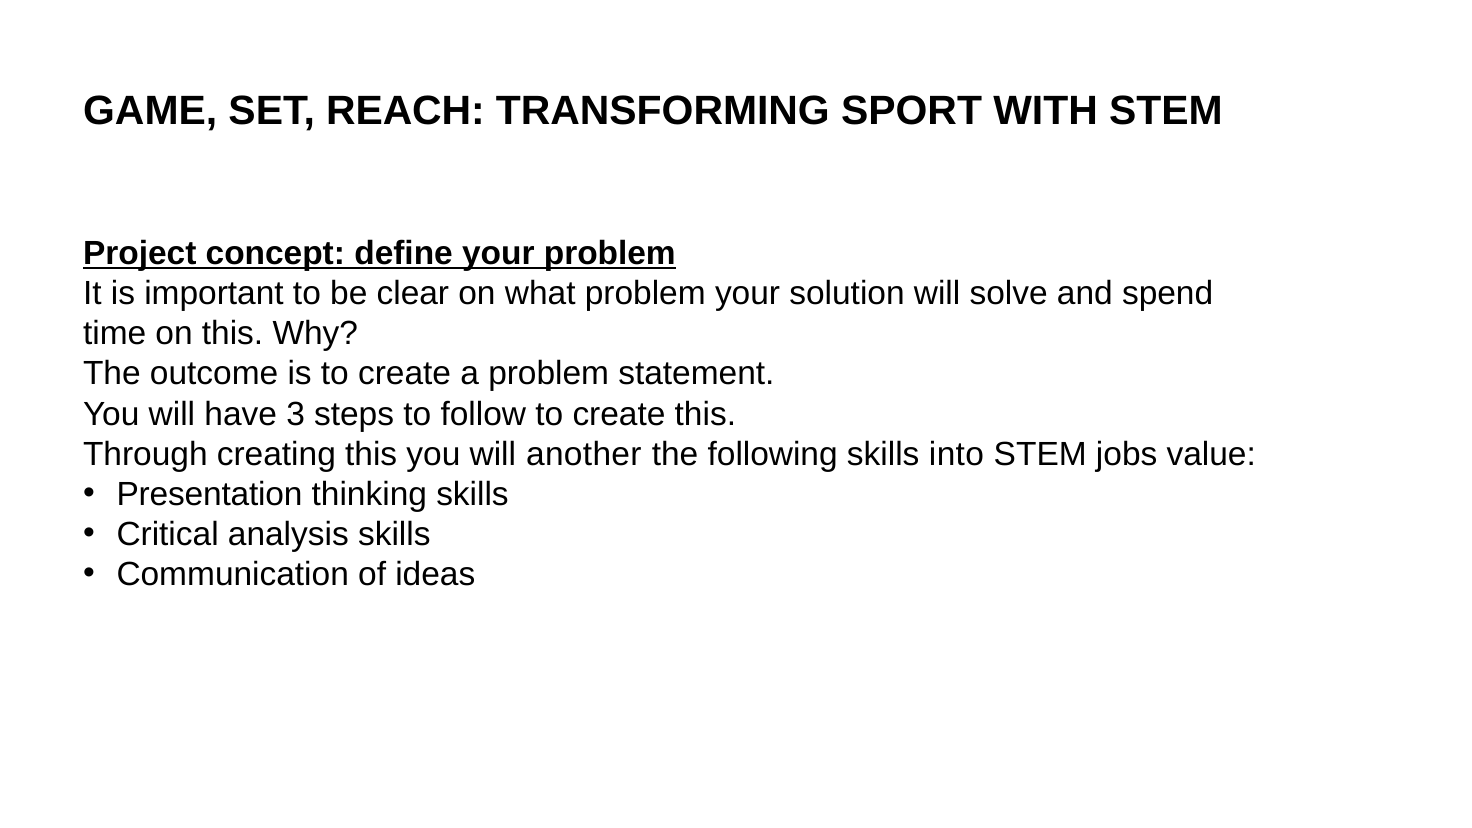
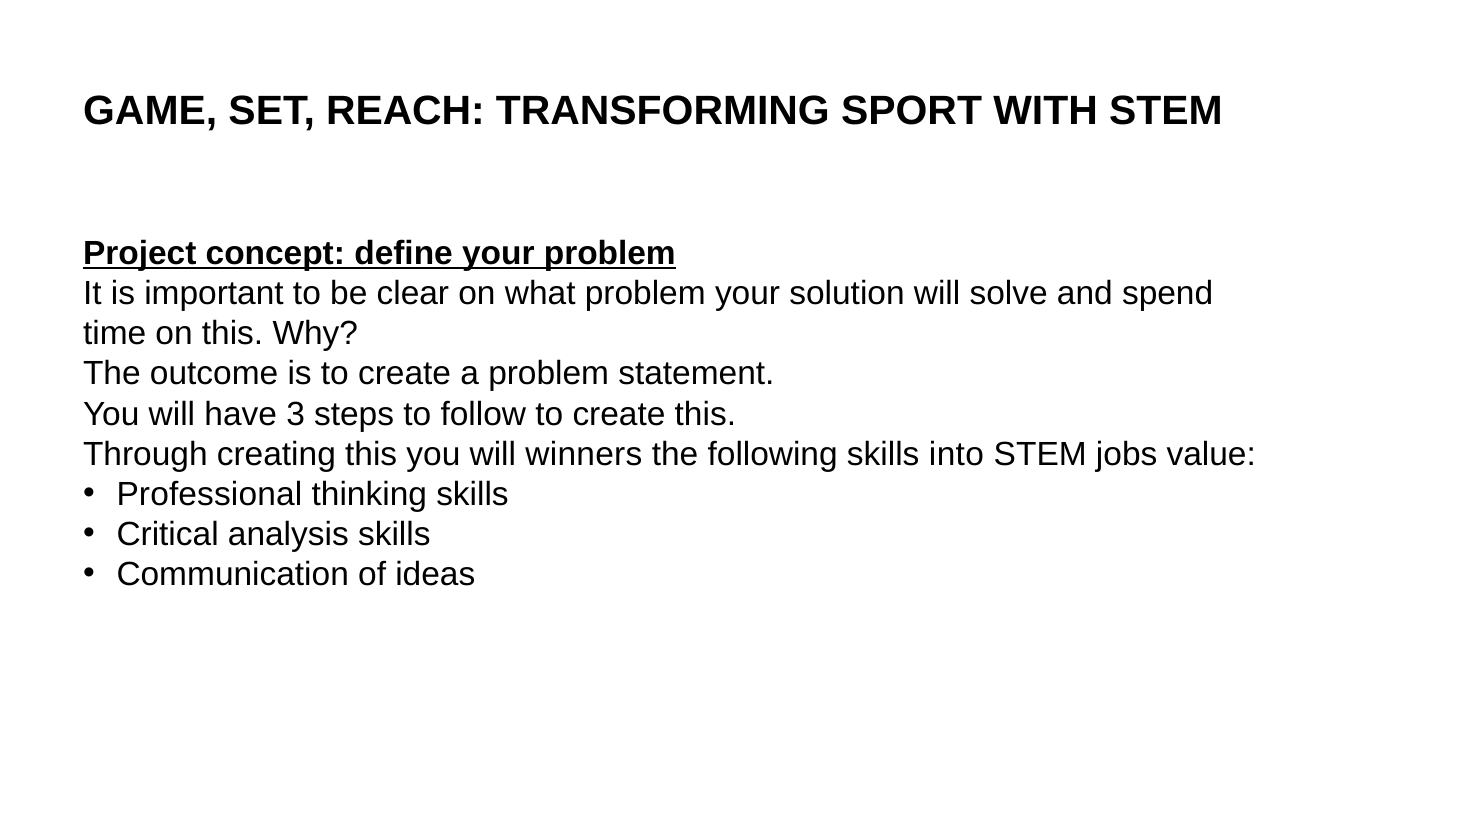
another: another -> winners (584, 454)
Presentation: Presentation -> Professional (209, 494)
